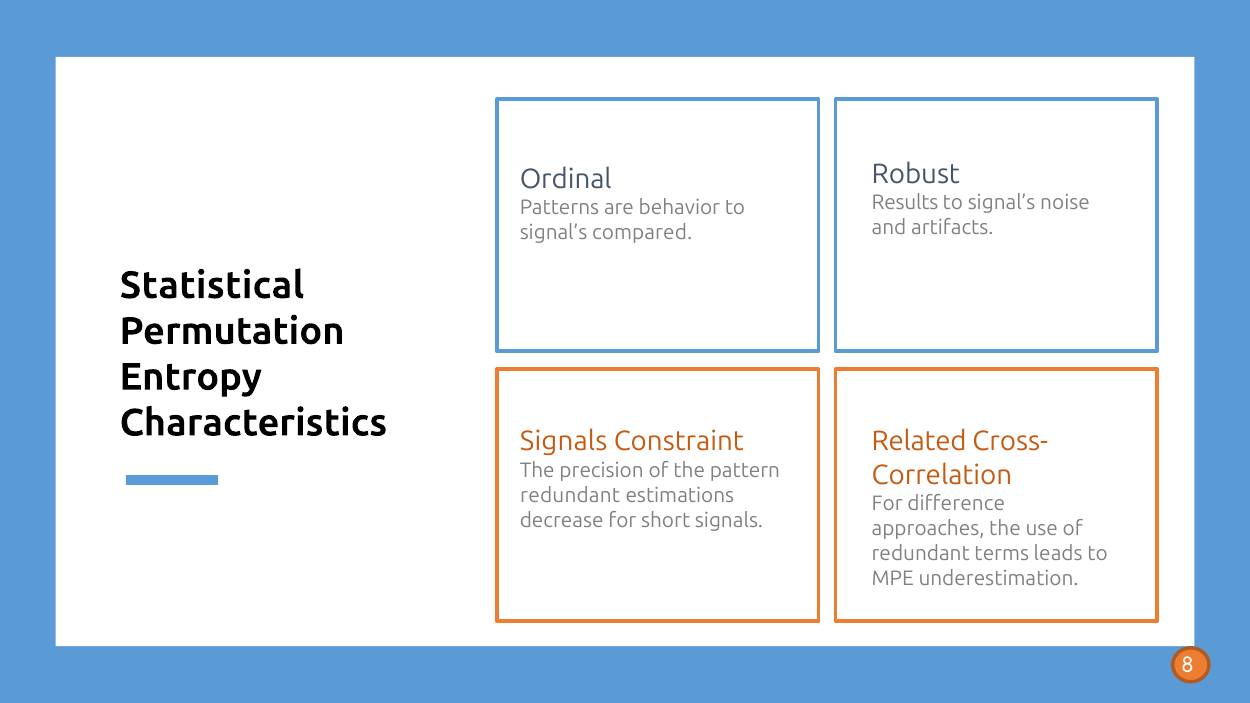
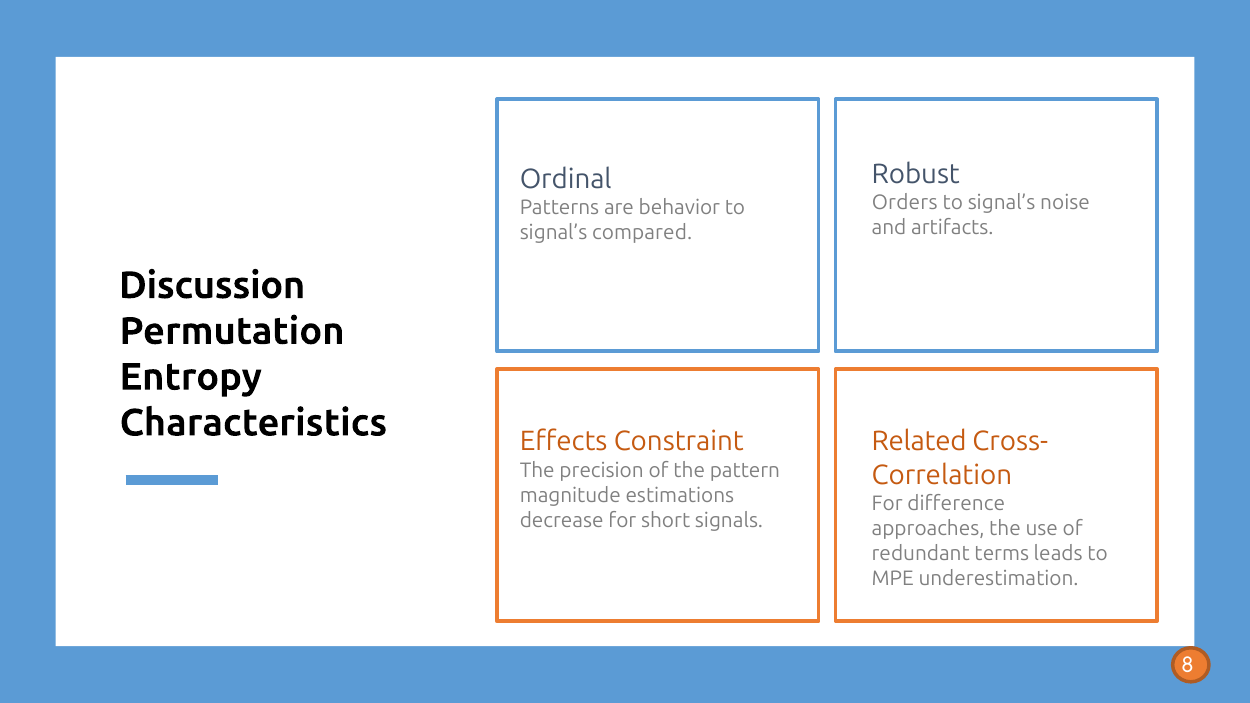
Results: Results -> Orders (905, 203)
Statistical: Statistical -> Discussion (212, 285)
Signals: Signals -> Effects (564, 442)
redundant: redundant -> magnitude (570, 495)
